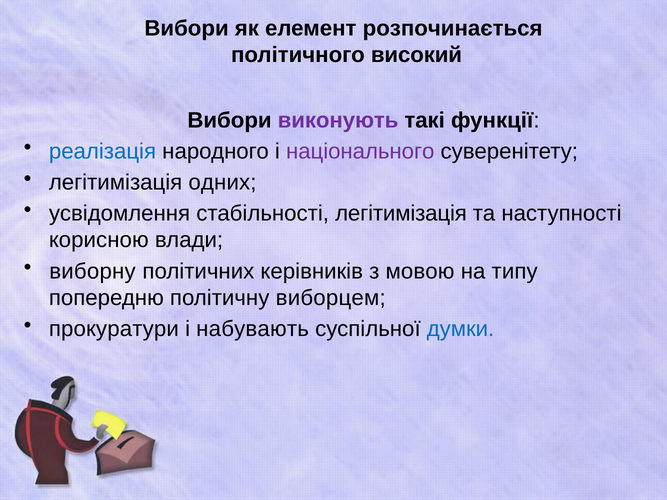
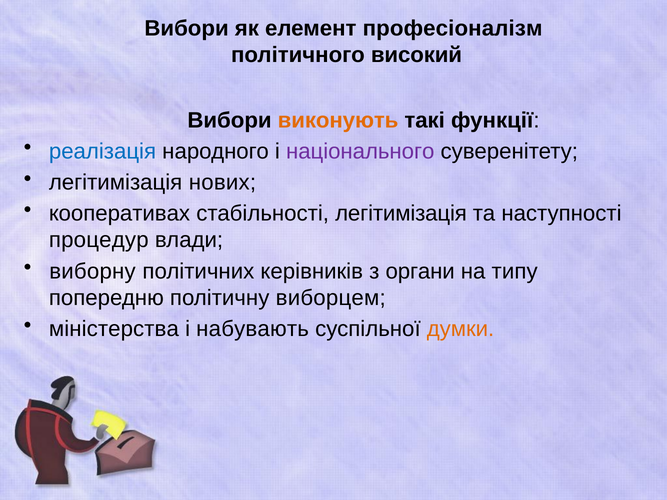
розпочинається: розпочинається -> професіоналізм (453, 28)
виконують colour: purple -> orange (338, 120)
одних: одних -> нових (222, 182)
усвідомлення: усвідомлення -> кооперативах (120, 214)
корисною: корисною -> процедур (99, 240)
мовою: мовою -> органи (420, 271)
прокуратури: прокуратури -> міністерства (114, 329)
думки colour: blue -> orange (461, 329)
